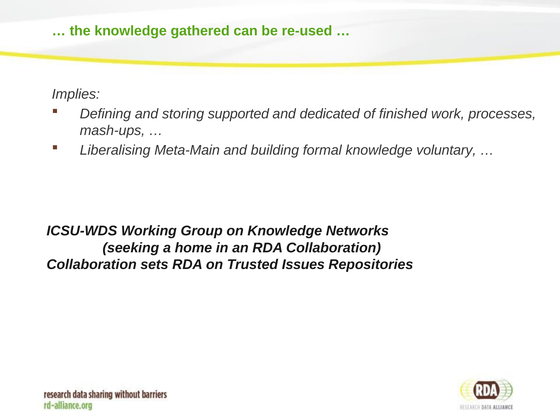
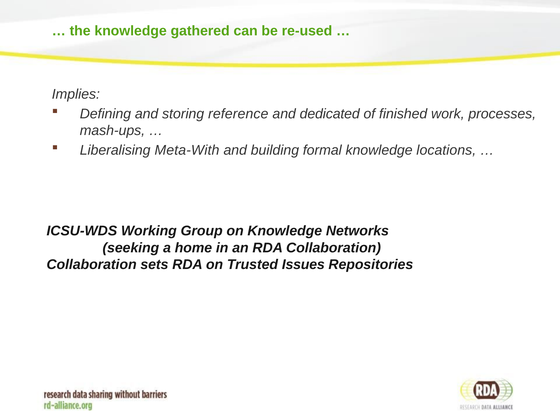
supported: supported -> reference (238, 114)
Meta-Main: Meta-Main -> Meta-With (187, 150)
voluntary: voluntary -> locations (446, 150)
